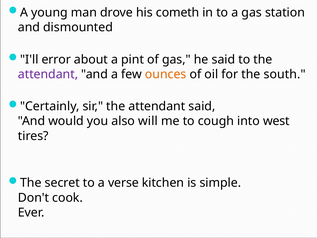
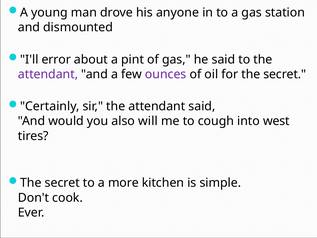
cometh: cometh -> anyone (178, 12)
ounces colour: orange -> purple (166, 74)
for the south: south -> secret (285, 74)
verse: verse -> more (123, 183)
